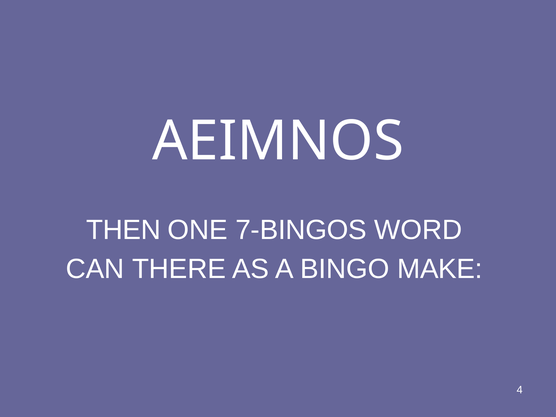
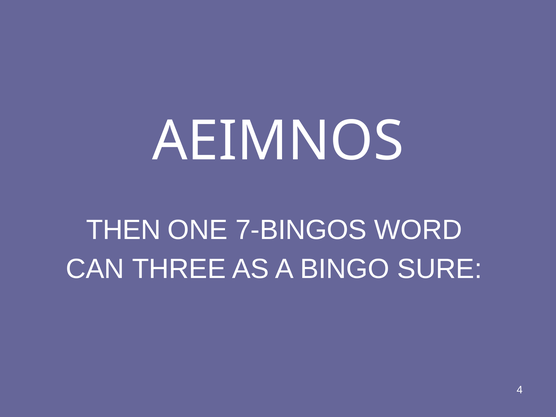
THERE: THERE -> THREE (179, 269)
MAKE: MAKE -> SURE (440, 269)
